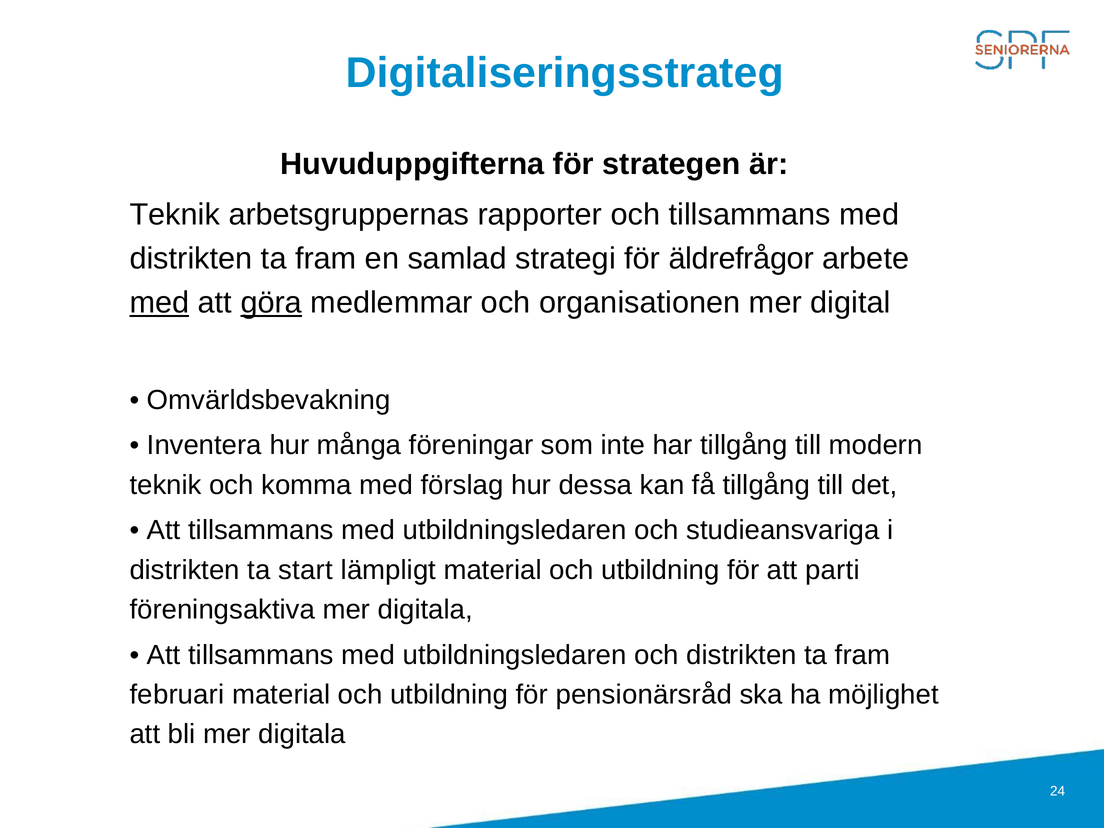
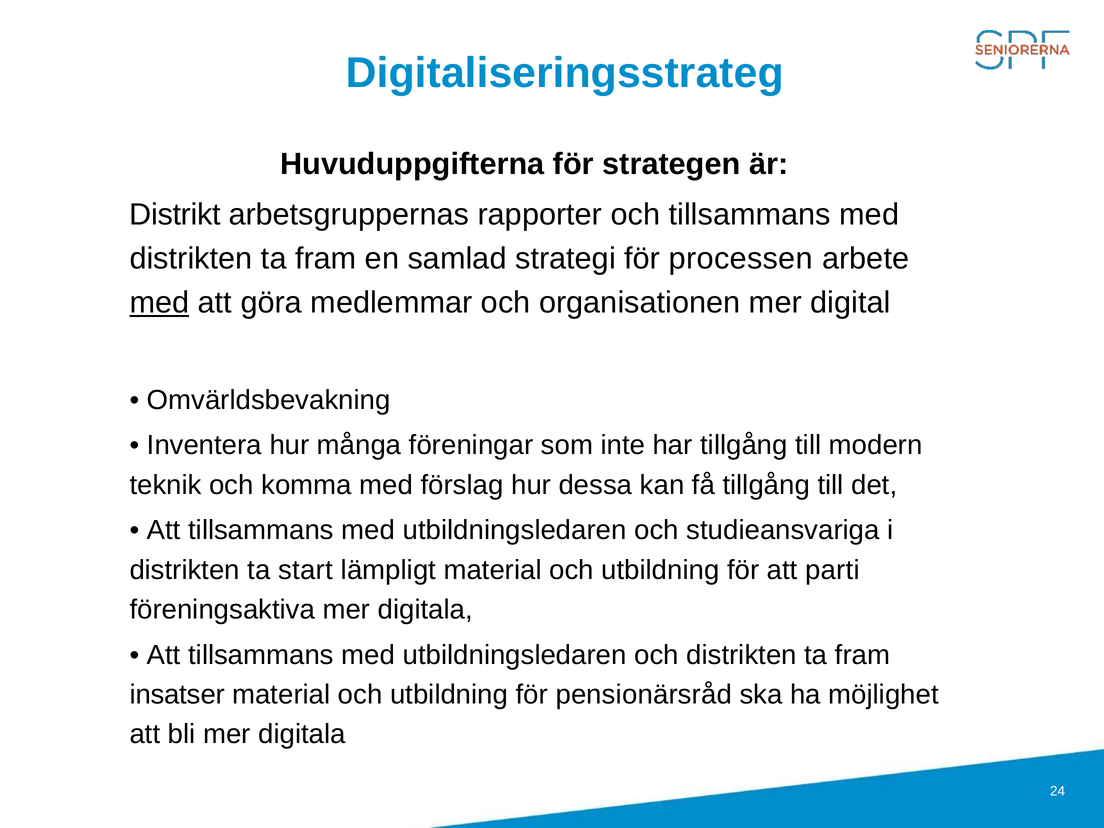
Teknik: Teknik -> Distrikt (175, 214)
äldrefrågor: äldrefrågor -> processen (741, 259)
göra underline: present -> none (271, 303)
februari: februari -> insatser (177, 695)
